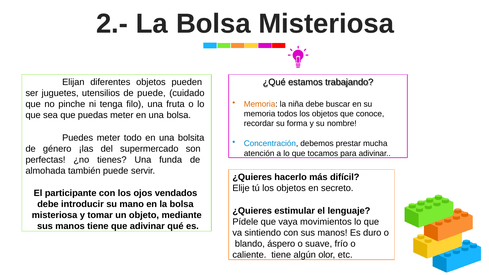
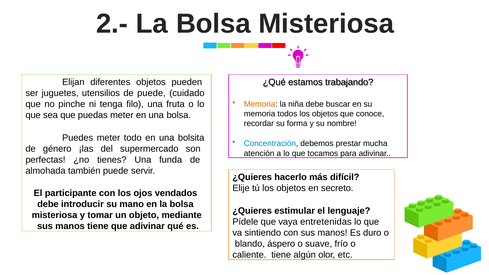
movimientos: movimientos -> entretenidas (326, 222)
